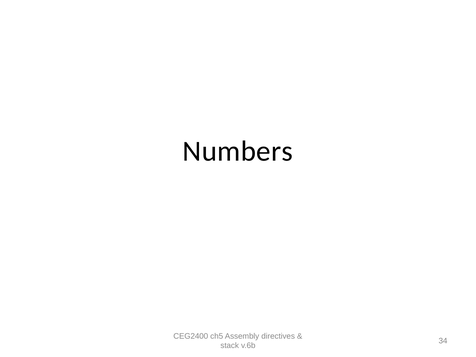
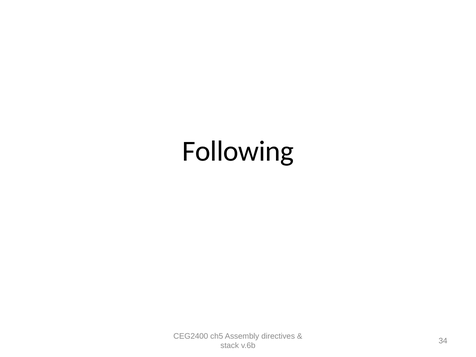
Numbers: Numbers -> Following (238, 151)
